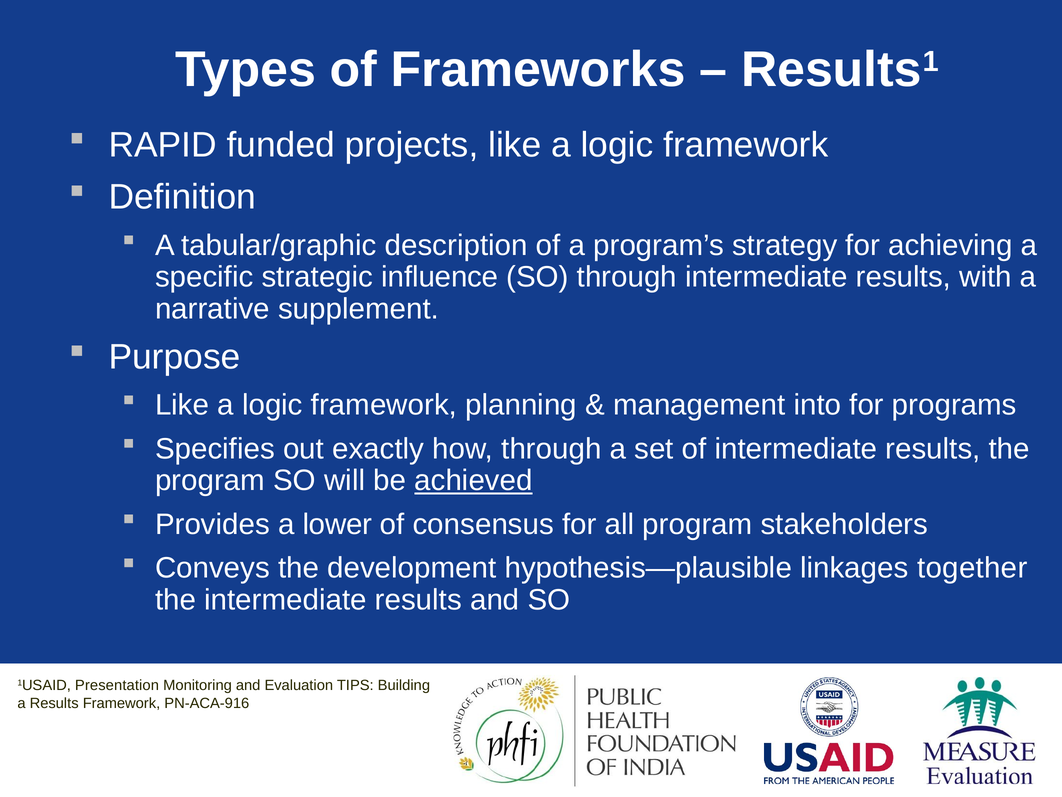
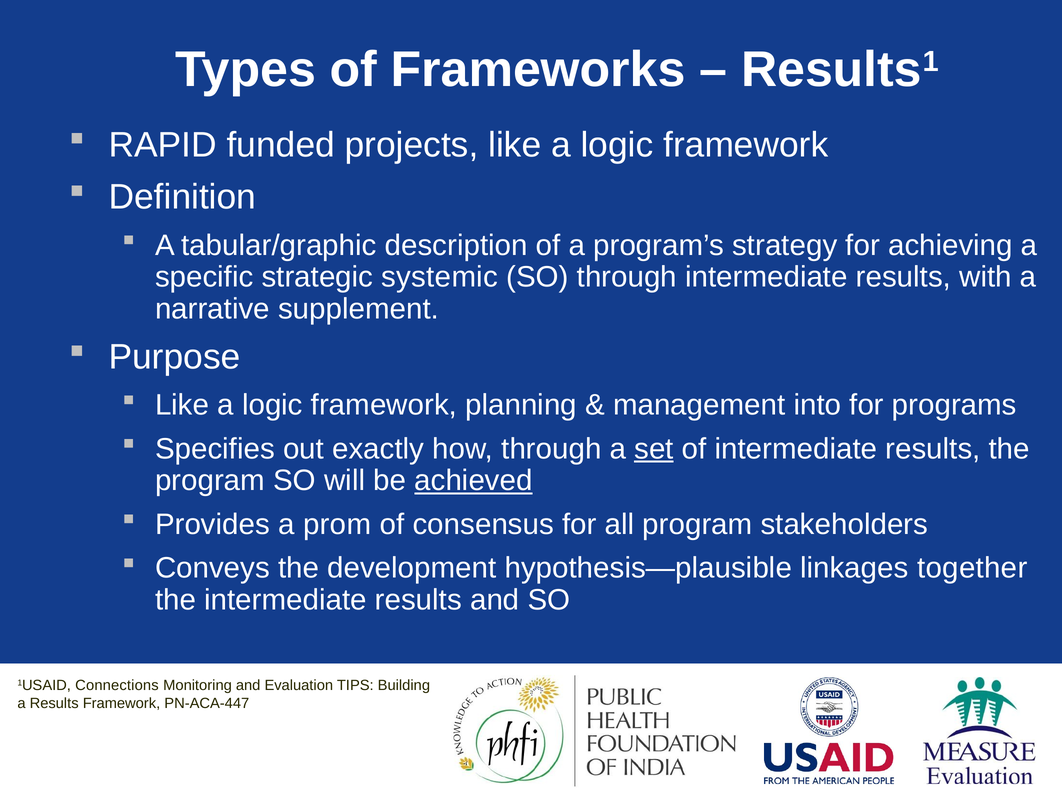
influence: influence -> systemic (440, 277)
set underline: none -> present (654, 449)
lower: lower -> prom (337, 524)
Presentation: Presentation -> Connections (117, 685)
PN-ACA-916: PN-ACA-916 -> PN-ACA-447 (207, 703)
